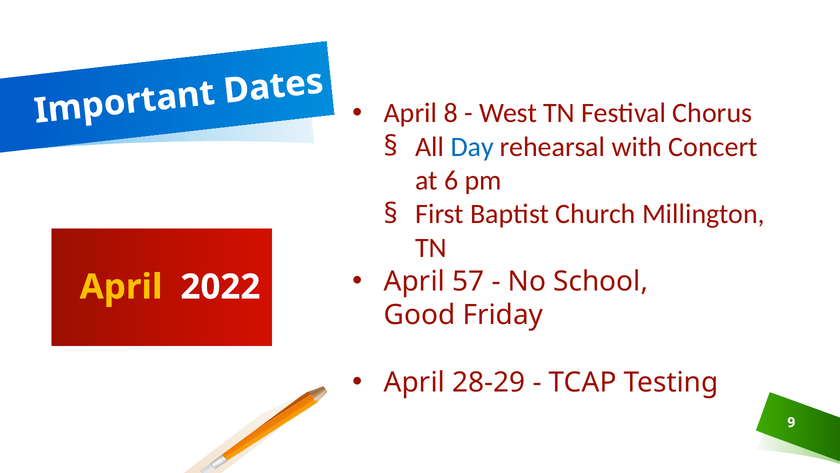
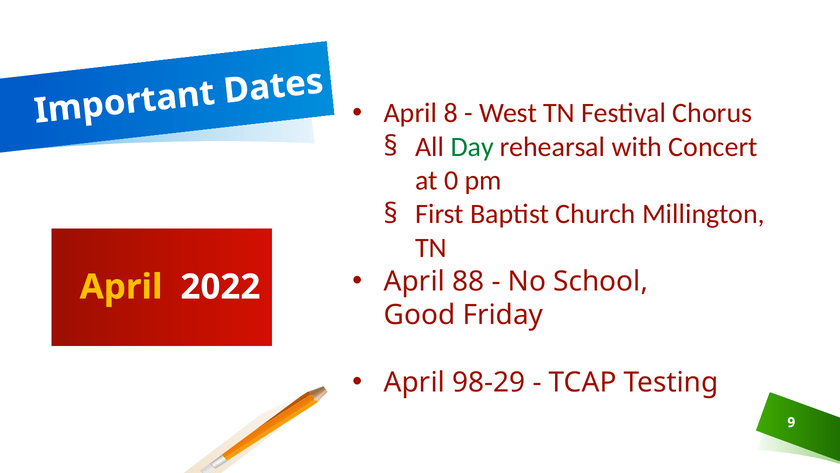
Day colour: blue -> green (472, 147)
6: 6 -> 0 (451, 180)
57: 57 -> 88 (468, 281)
28-29: 28-29 -> 98-29 (489, 382)
